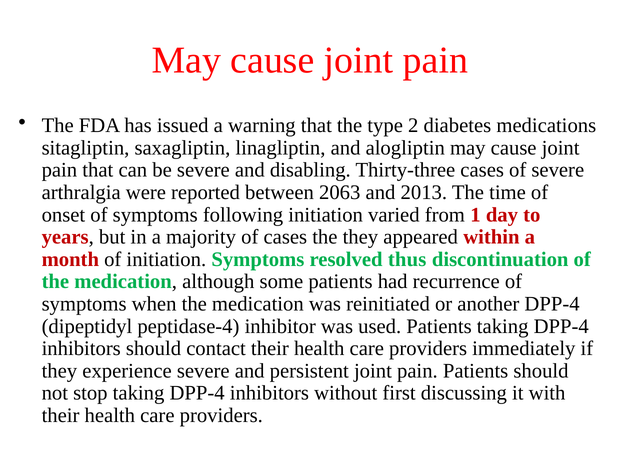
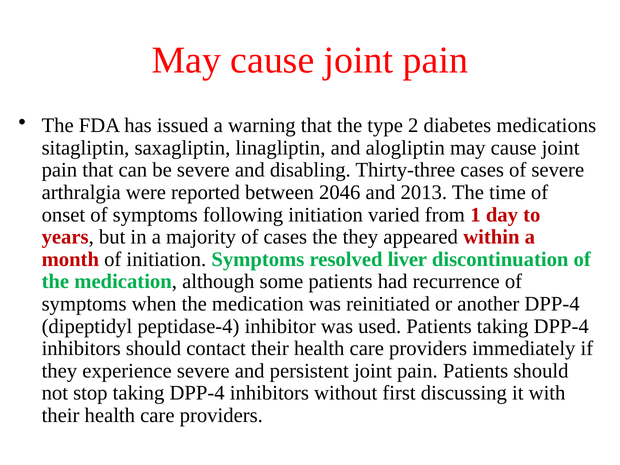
2063: 2063 -> 2046 (340, 192)
thus: thus -> liver (407, 259)
